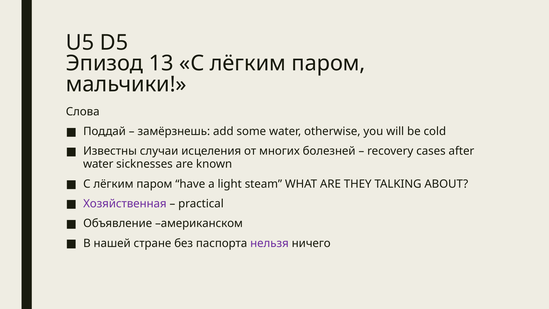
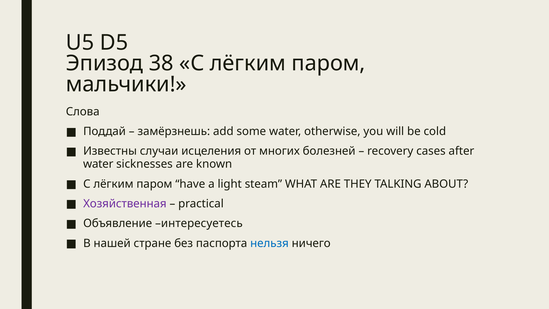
13: 13 -> 38 (161, 63)
американском: американском -> интересуетесь (199, 223)
нельзя colour: purple -> blue (269, 243)
